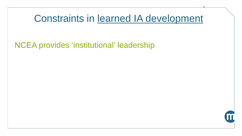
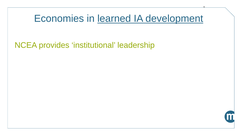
Constraints: Constraints -> Economies (59, 19)
